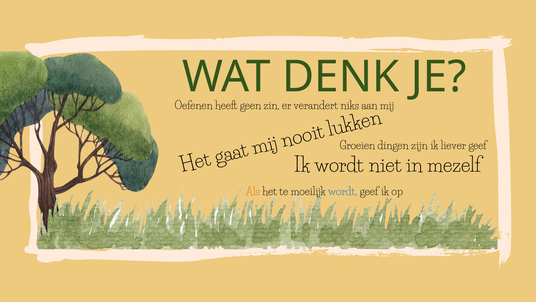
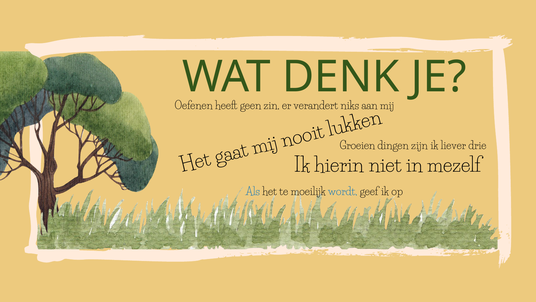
liever geef: geef -> drie (477, 145)
Ik wordt: wordt -> hierin (339, 165)
Als colour: orange -> blue (253, 191)
